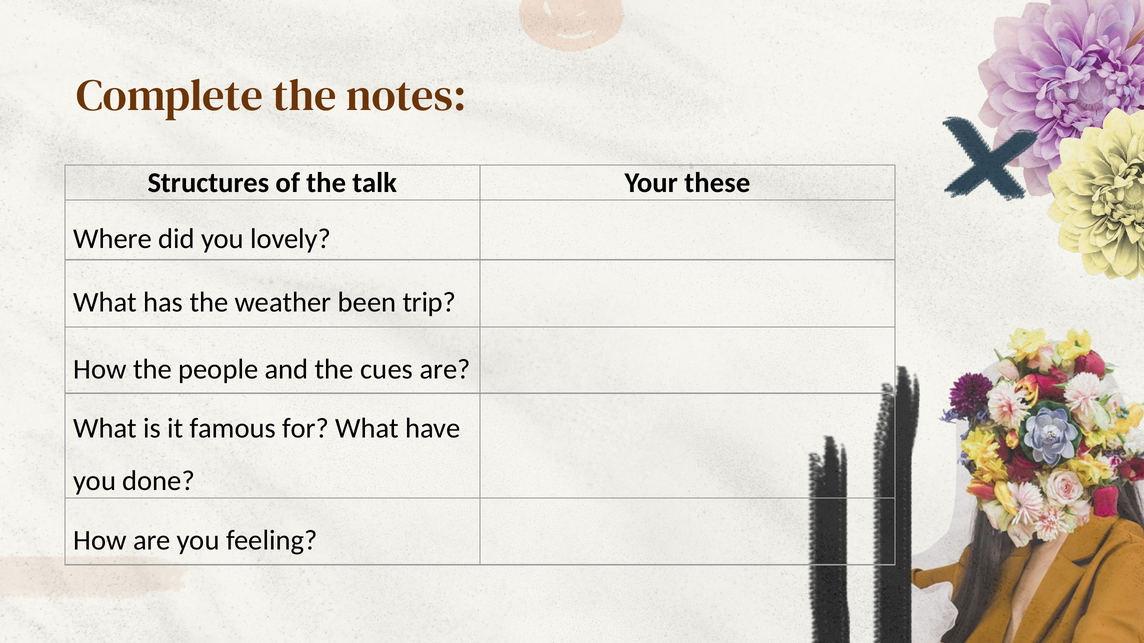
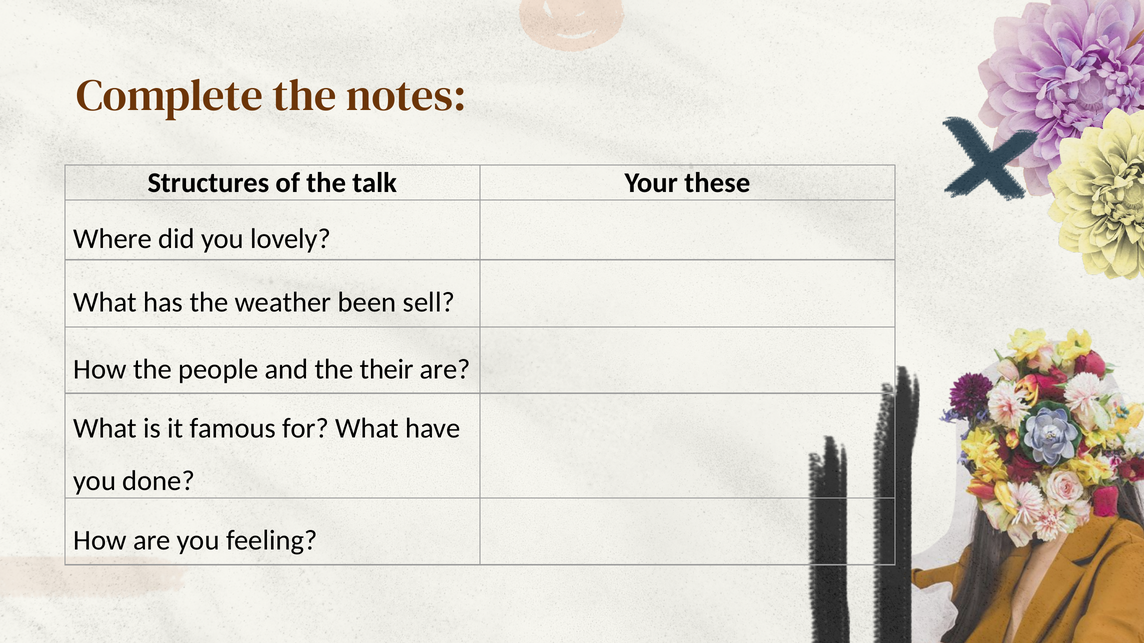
trip: trip -> sell (429, 303)
cues: cues -> their (387, 370)
